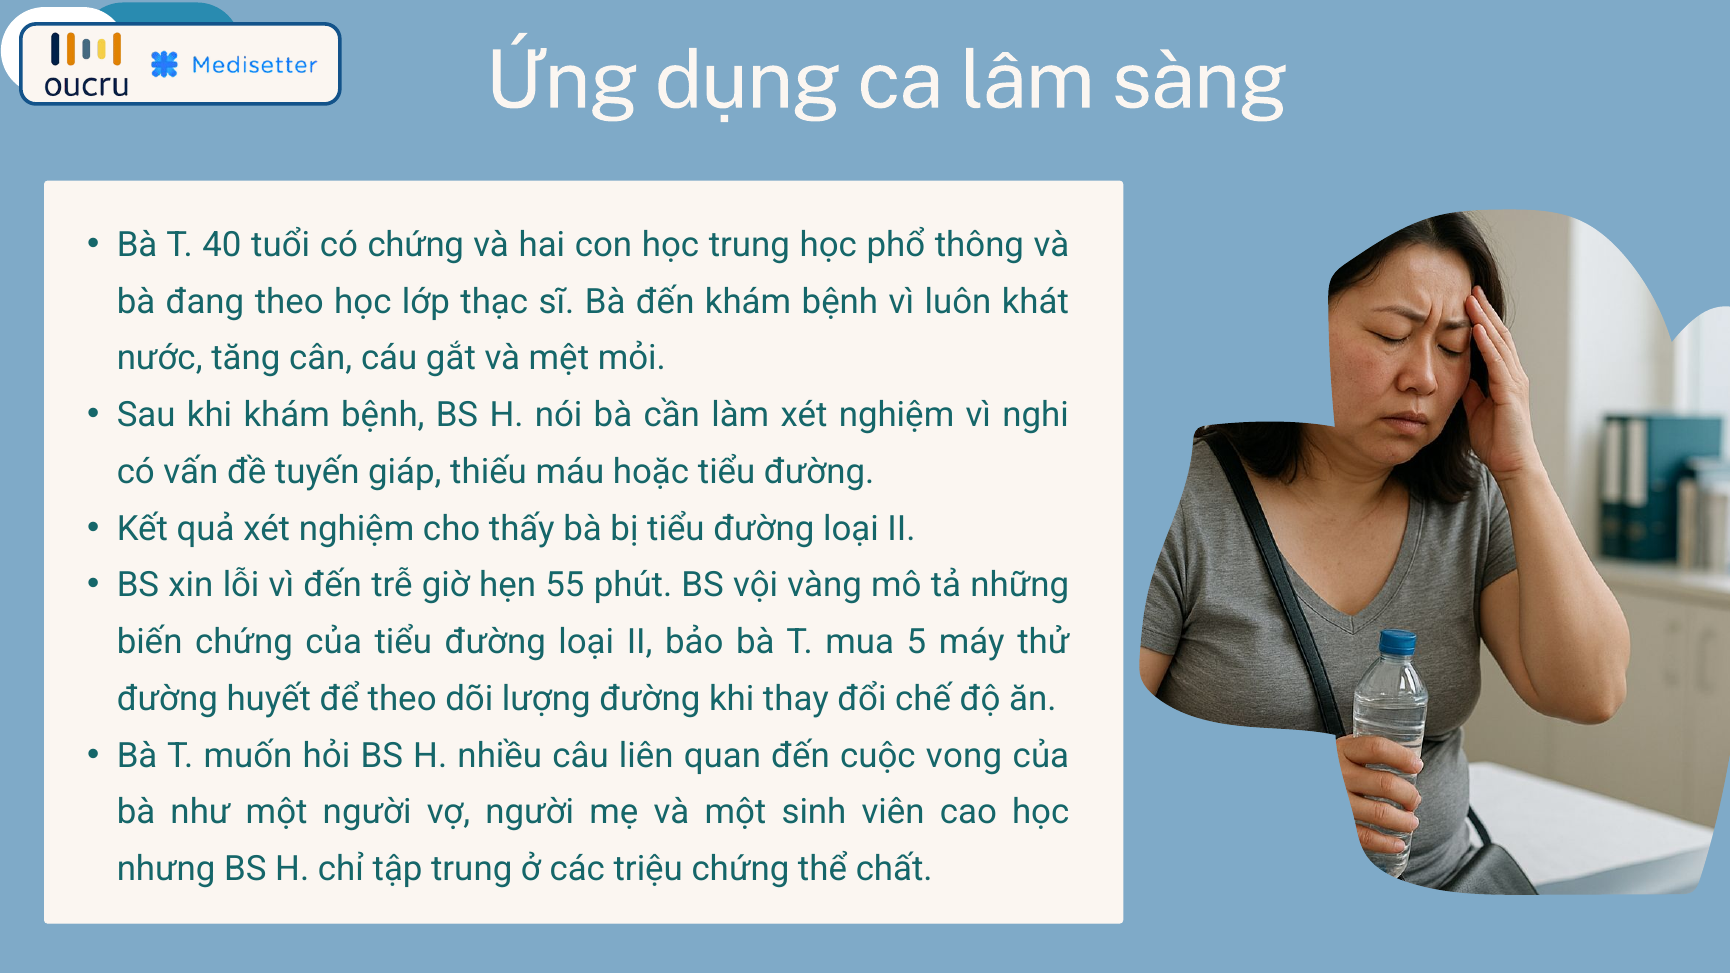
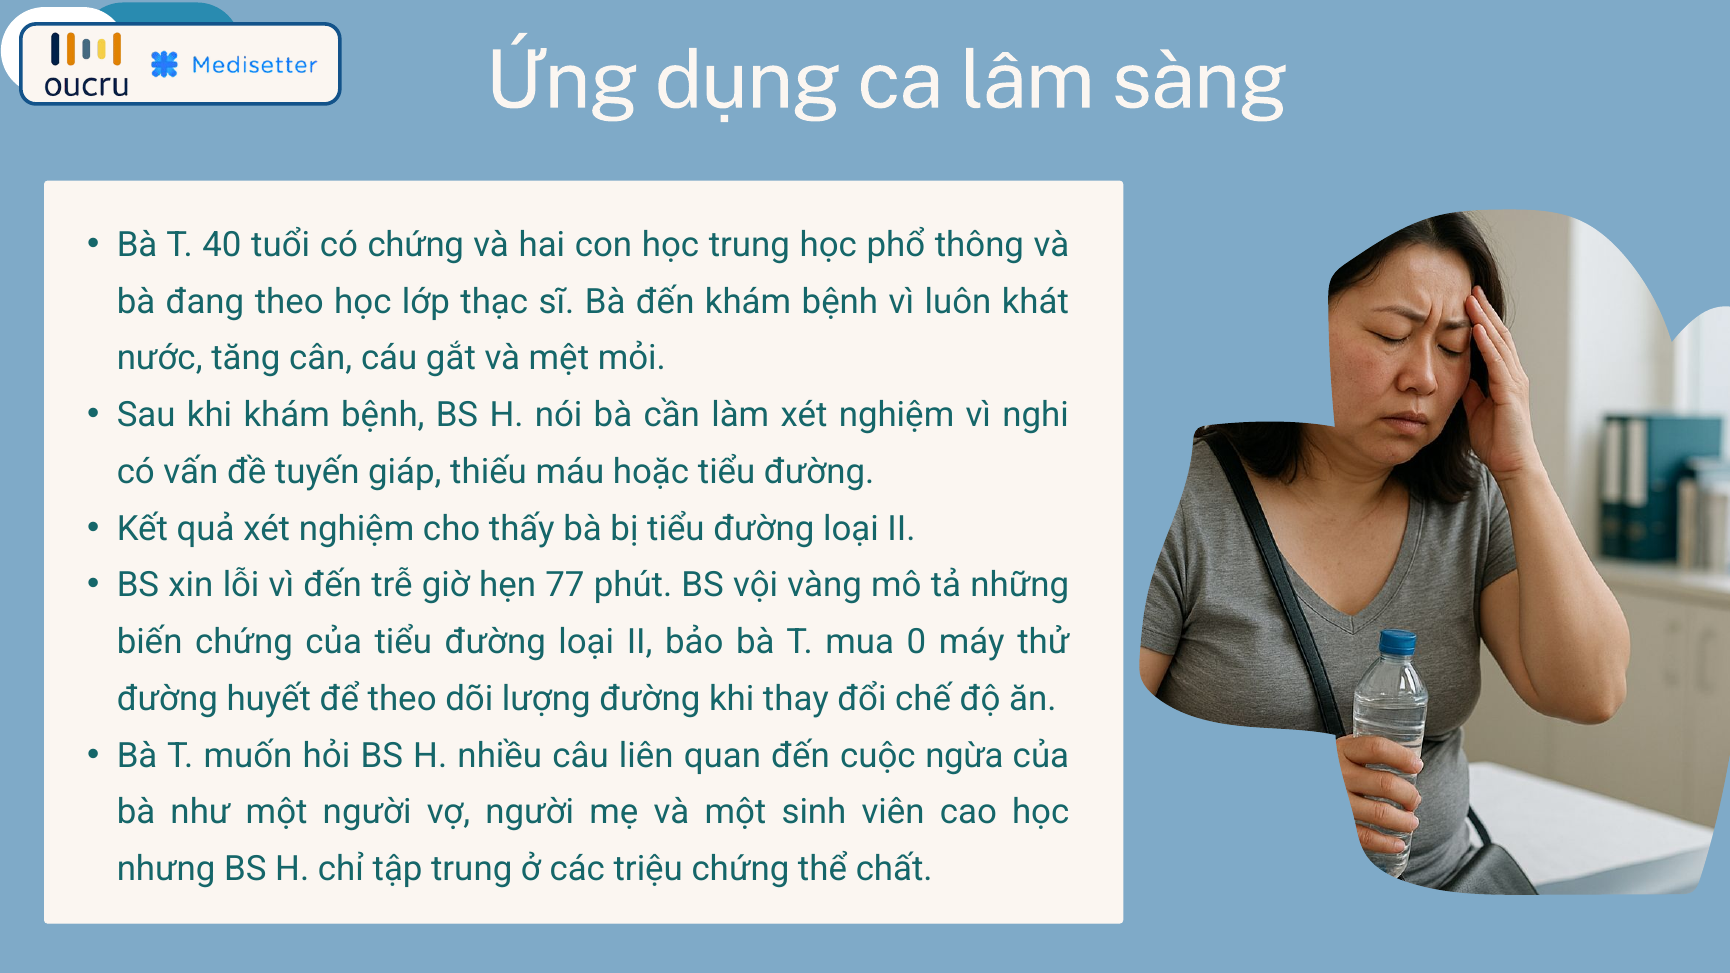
55: 55 -> 77 (565, 585)
5: 5 -> 0 (916, 642)
vong: vong -> ngừa (964, 756)
